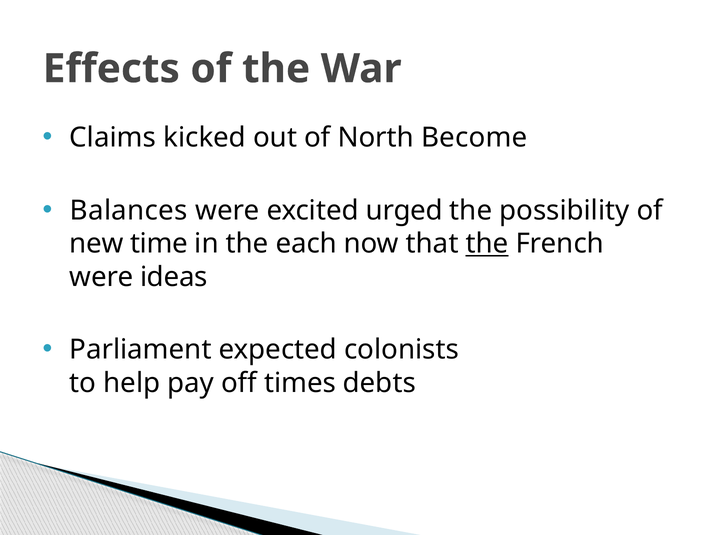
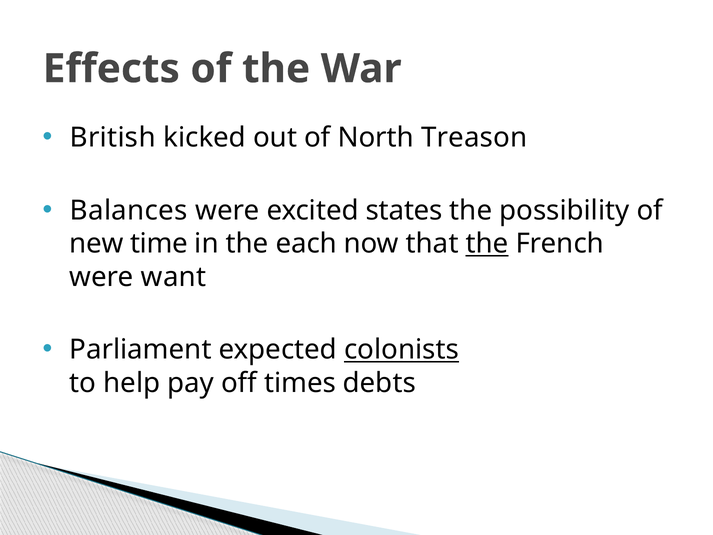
Claims: Claims -> British (113, 138)
Become: Become -> Treason (474, 138)
urged: urged -> states (404, 210)
ideas: ideas -> want (174, 277)
colonists underline: none -> present (401, 350)
